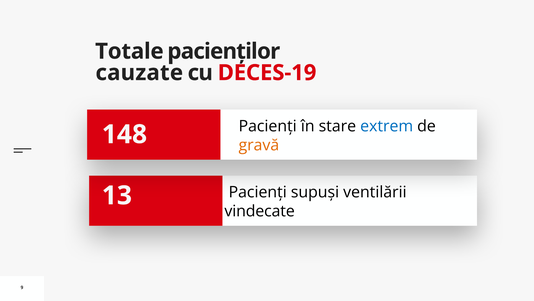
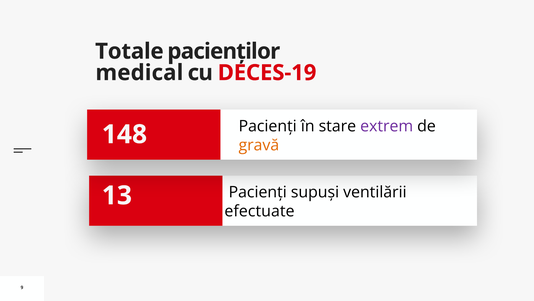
cauzate: cauzate -> medical (139, 73)
extrem colour: blue -> purple (387, 126)
vindecate: vindecate -> efectuate (260, 211)
